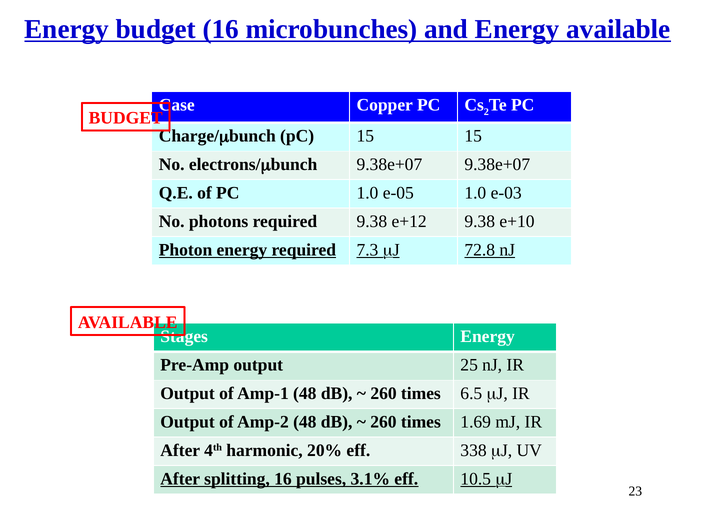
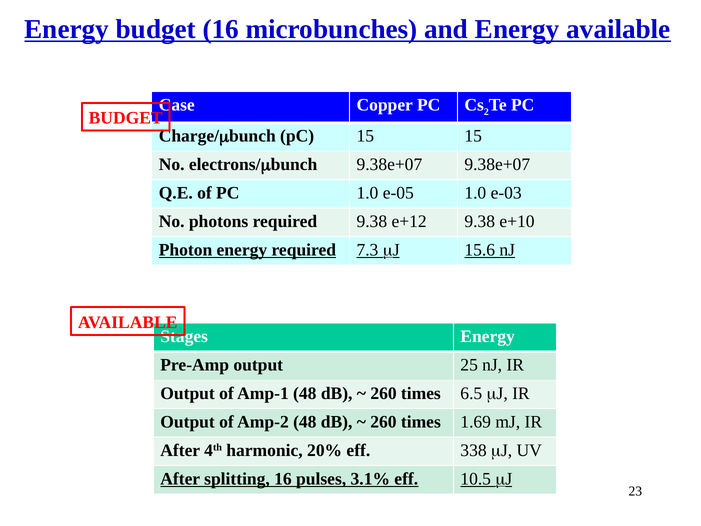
72.8: 72.8 -> 15.6 (480, 250)
